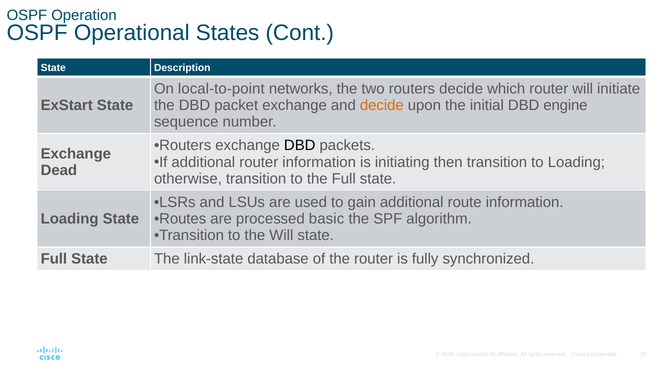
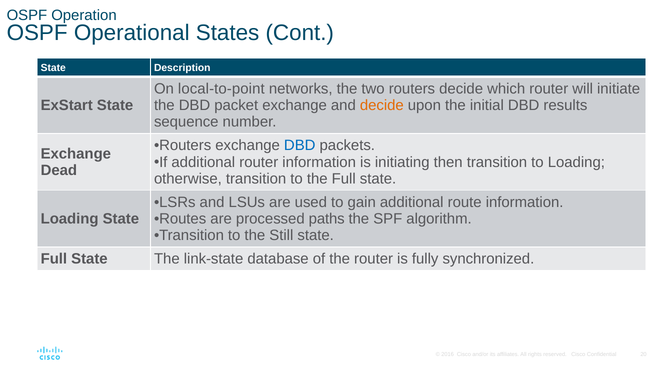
engine: engine -> results (565, 105)
DBD colour: black -> blue (300, 146)
basic: basic -> paths (327, 219)
the Will: Will -> Still (281, 235)
